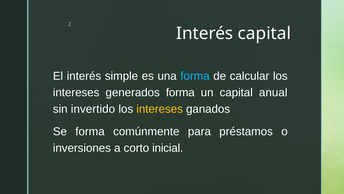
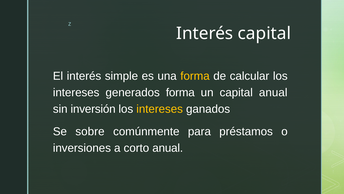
forma colour: light blue -> yellow (195, 76)
invertido: invertido -> inversión (93, 109)
Se forma: forma -> sobre (90, 131)
corto inicial: inicial -> anual (168, 148)
